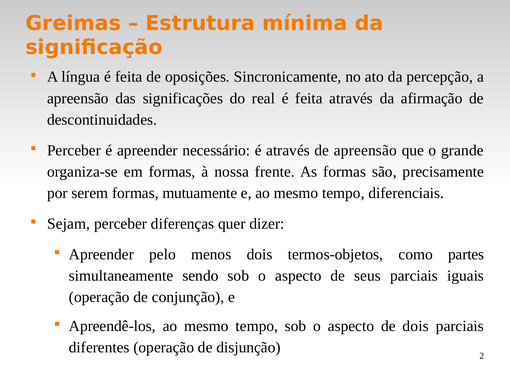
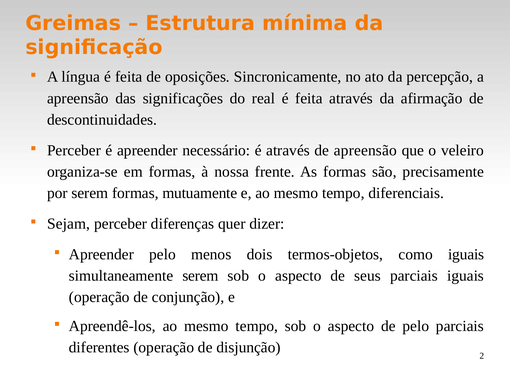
grande: grande -> veleiro (462, 151)
como partes: partes -> iguais (466, 255)
simultaneamente sendo: sendo -> serem (201, 276)
de dois: dois -> pelo (416, 326)
